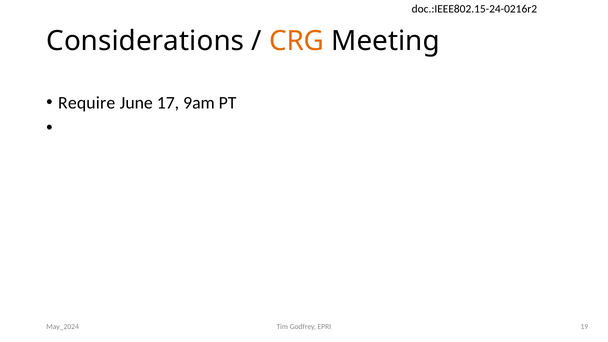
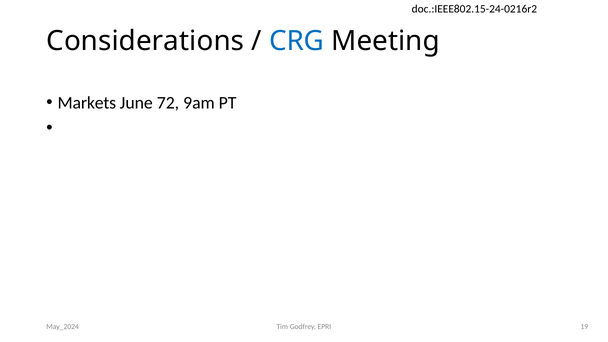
CRG colour: orange -> blue (297, 41)
Require: Require -> Markets (87, 103)
17: 17 -> 72 (168, 103)
